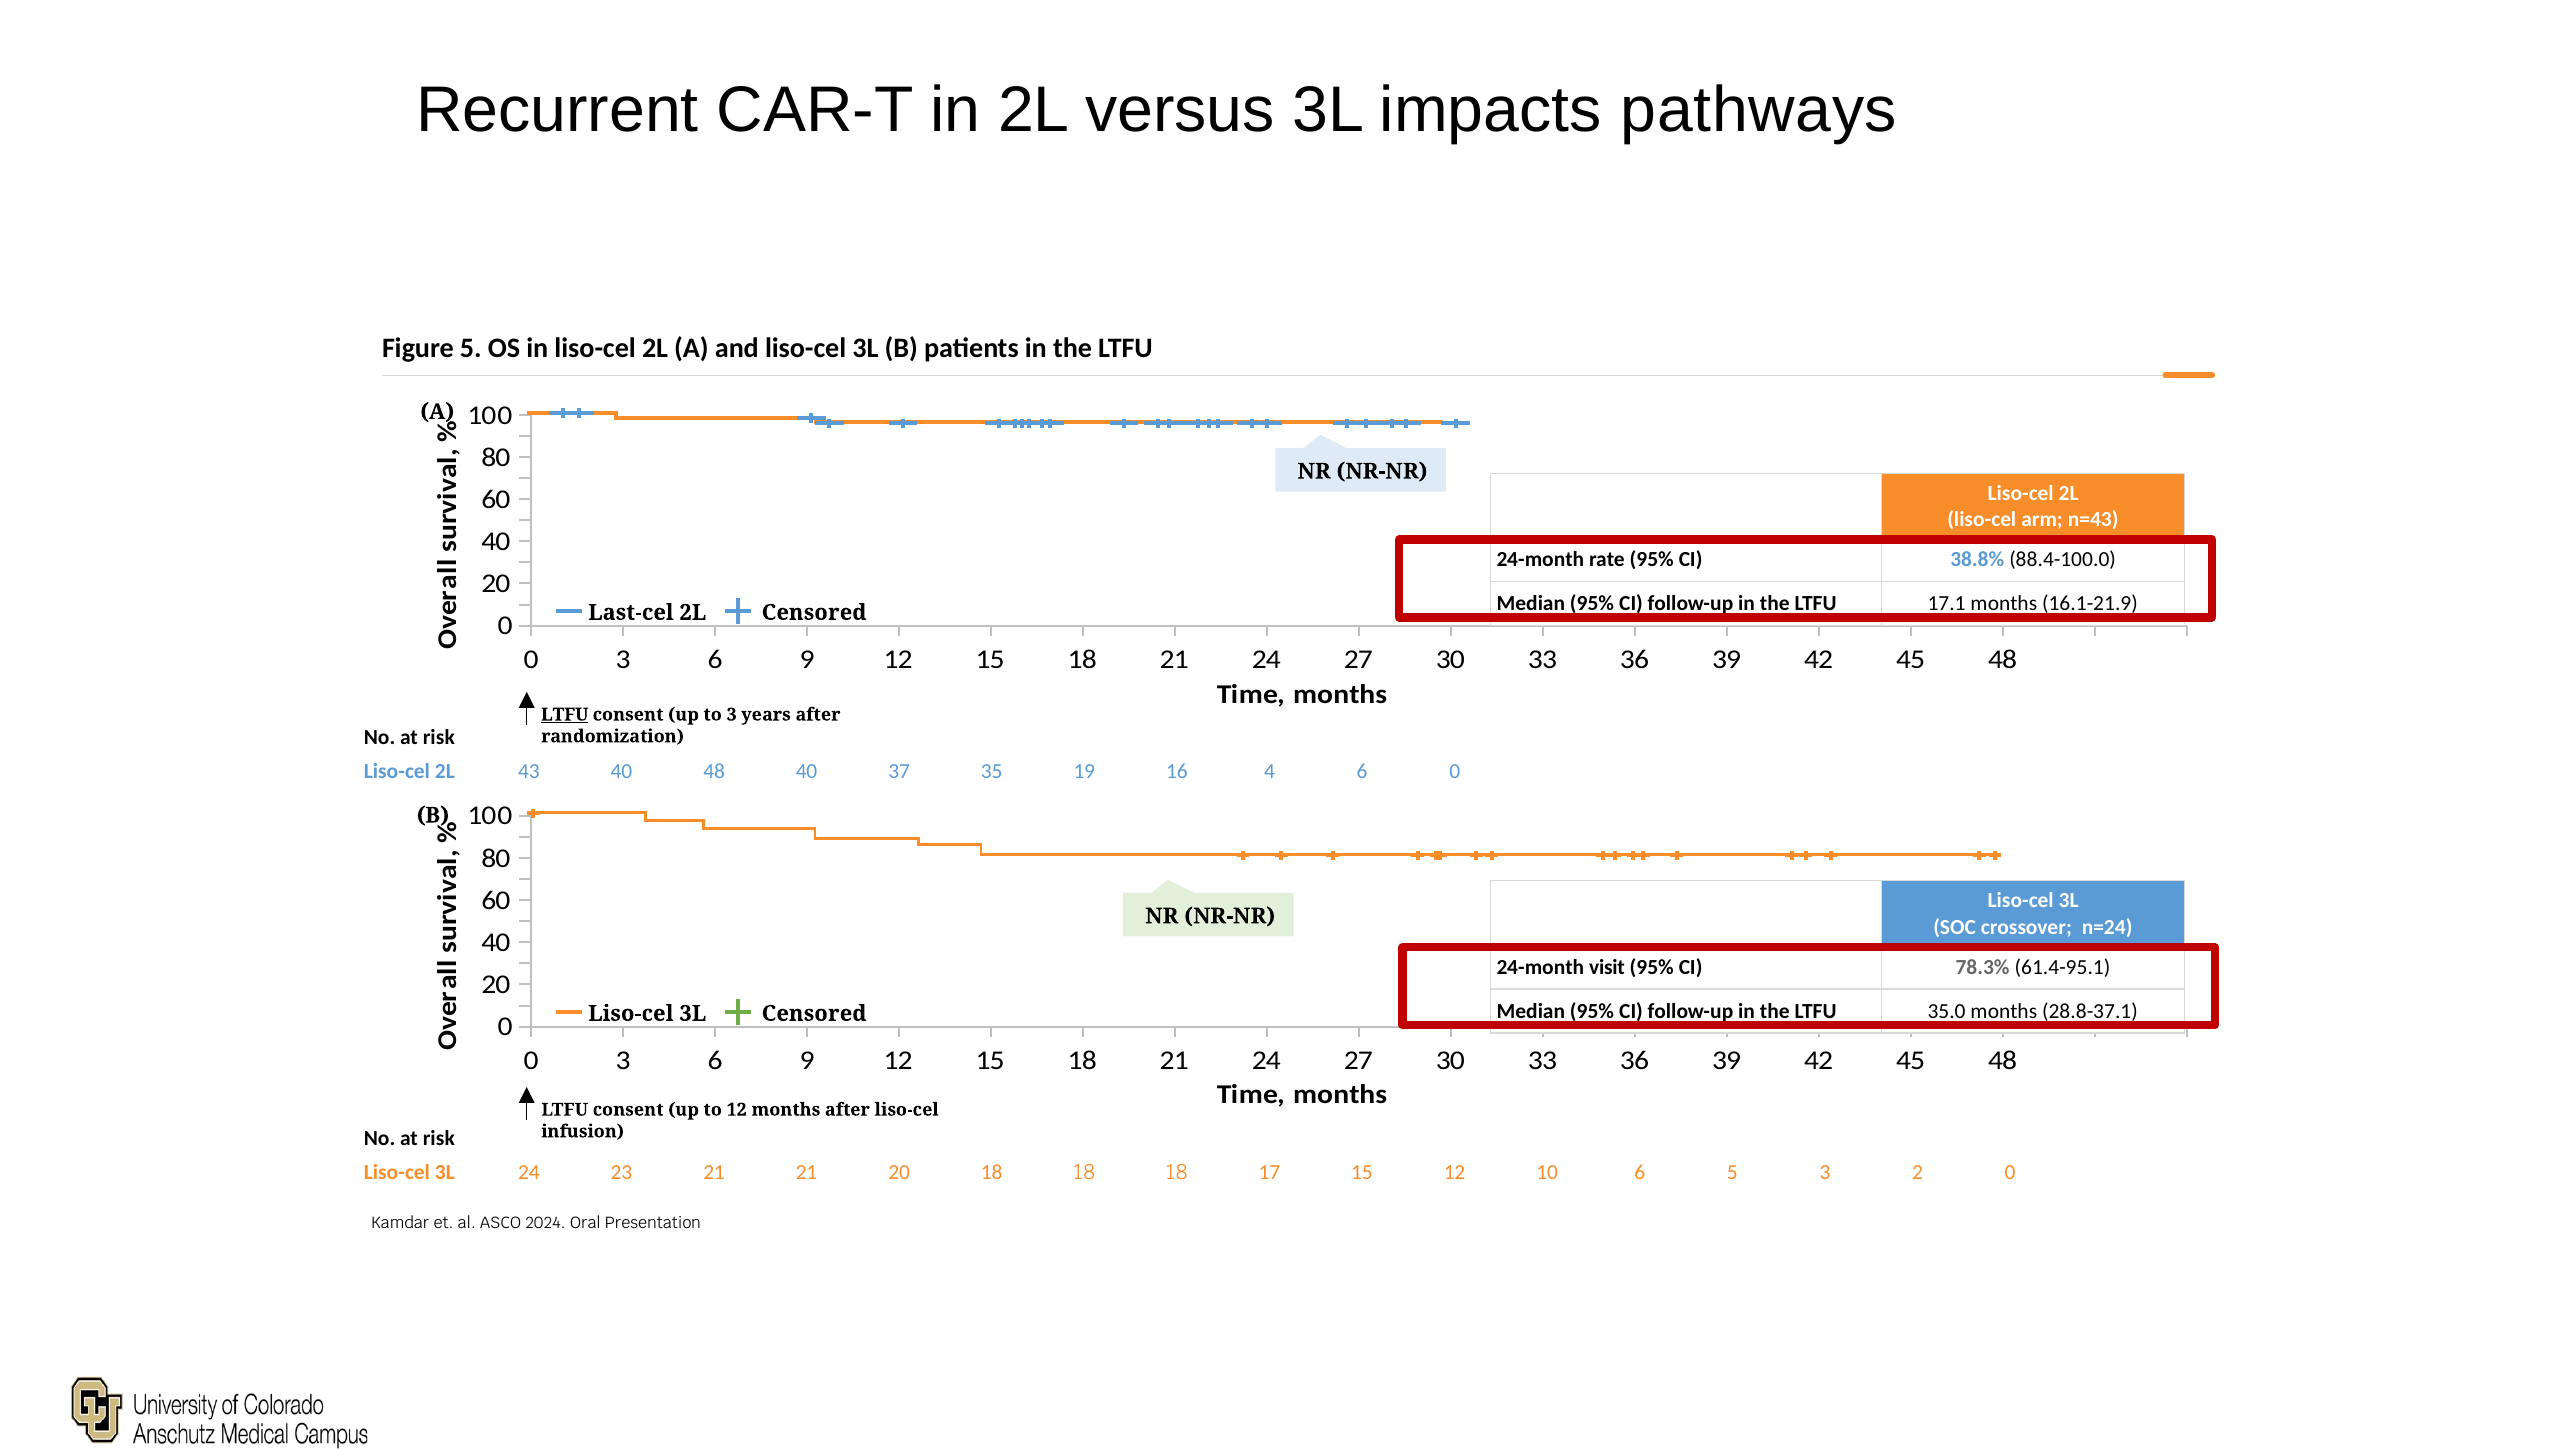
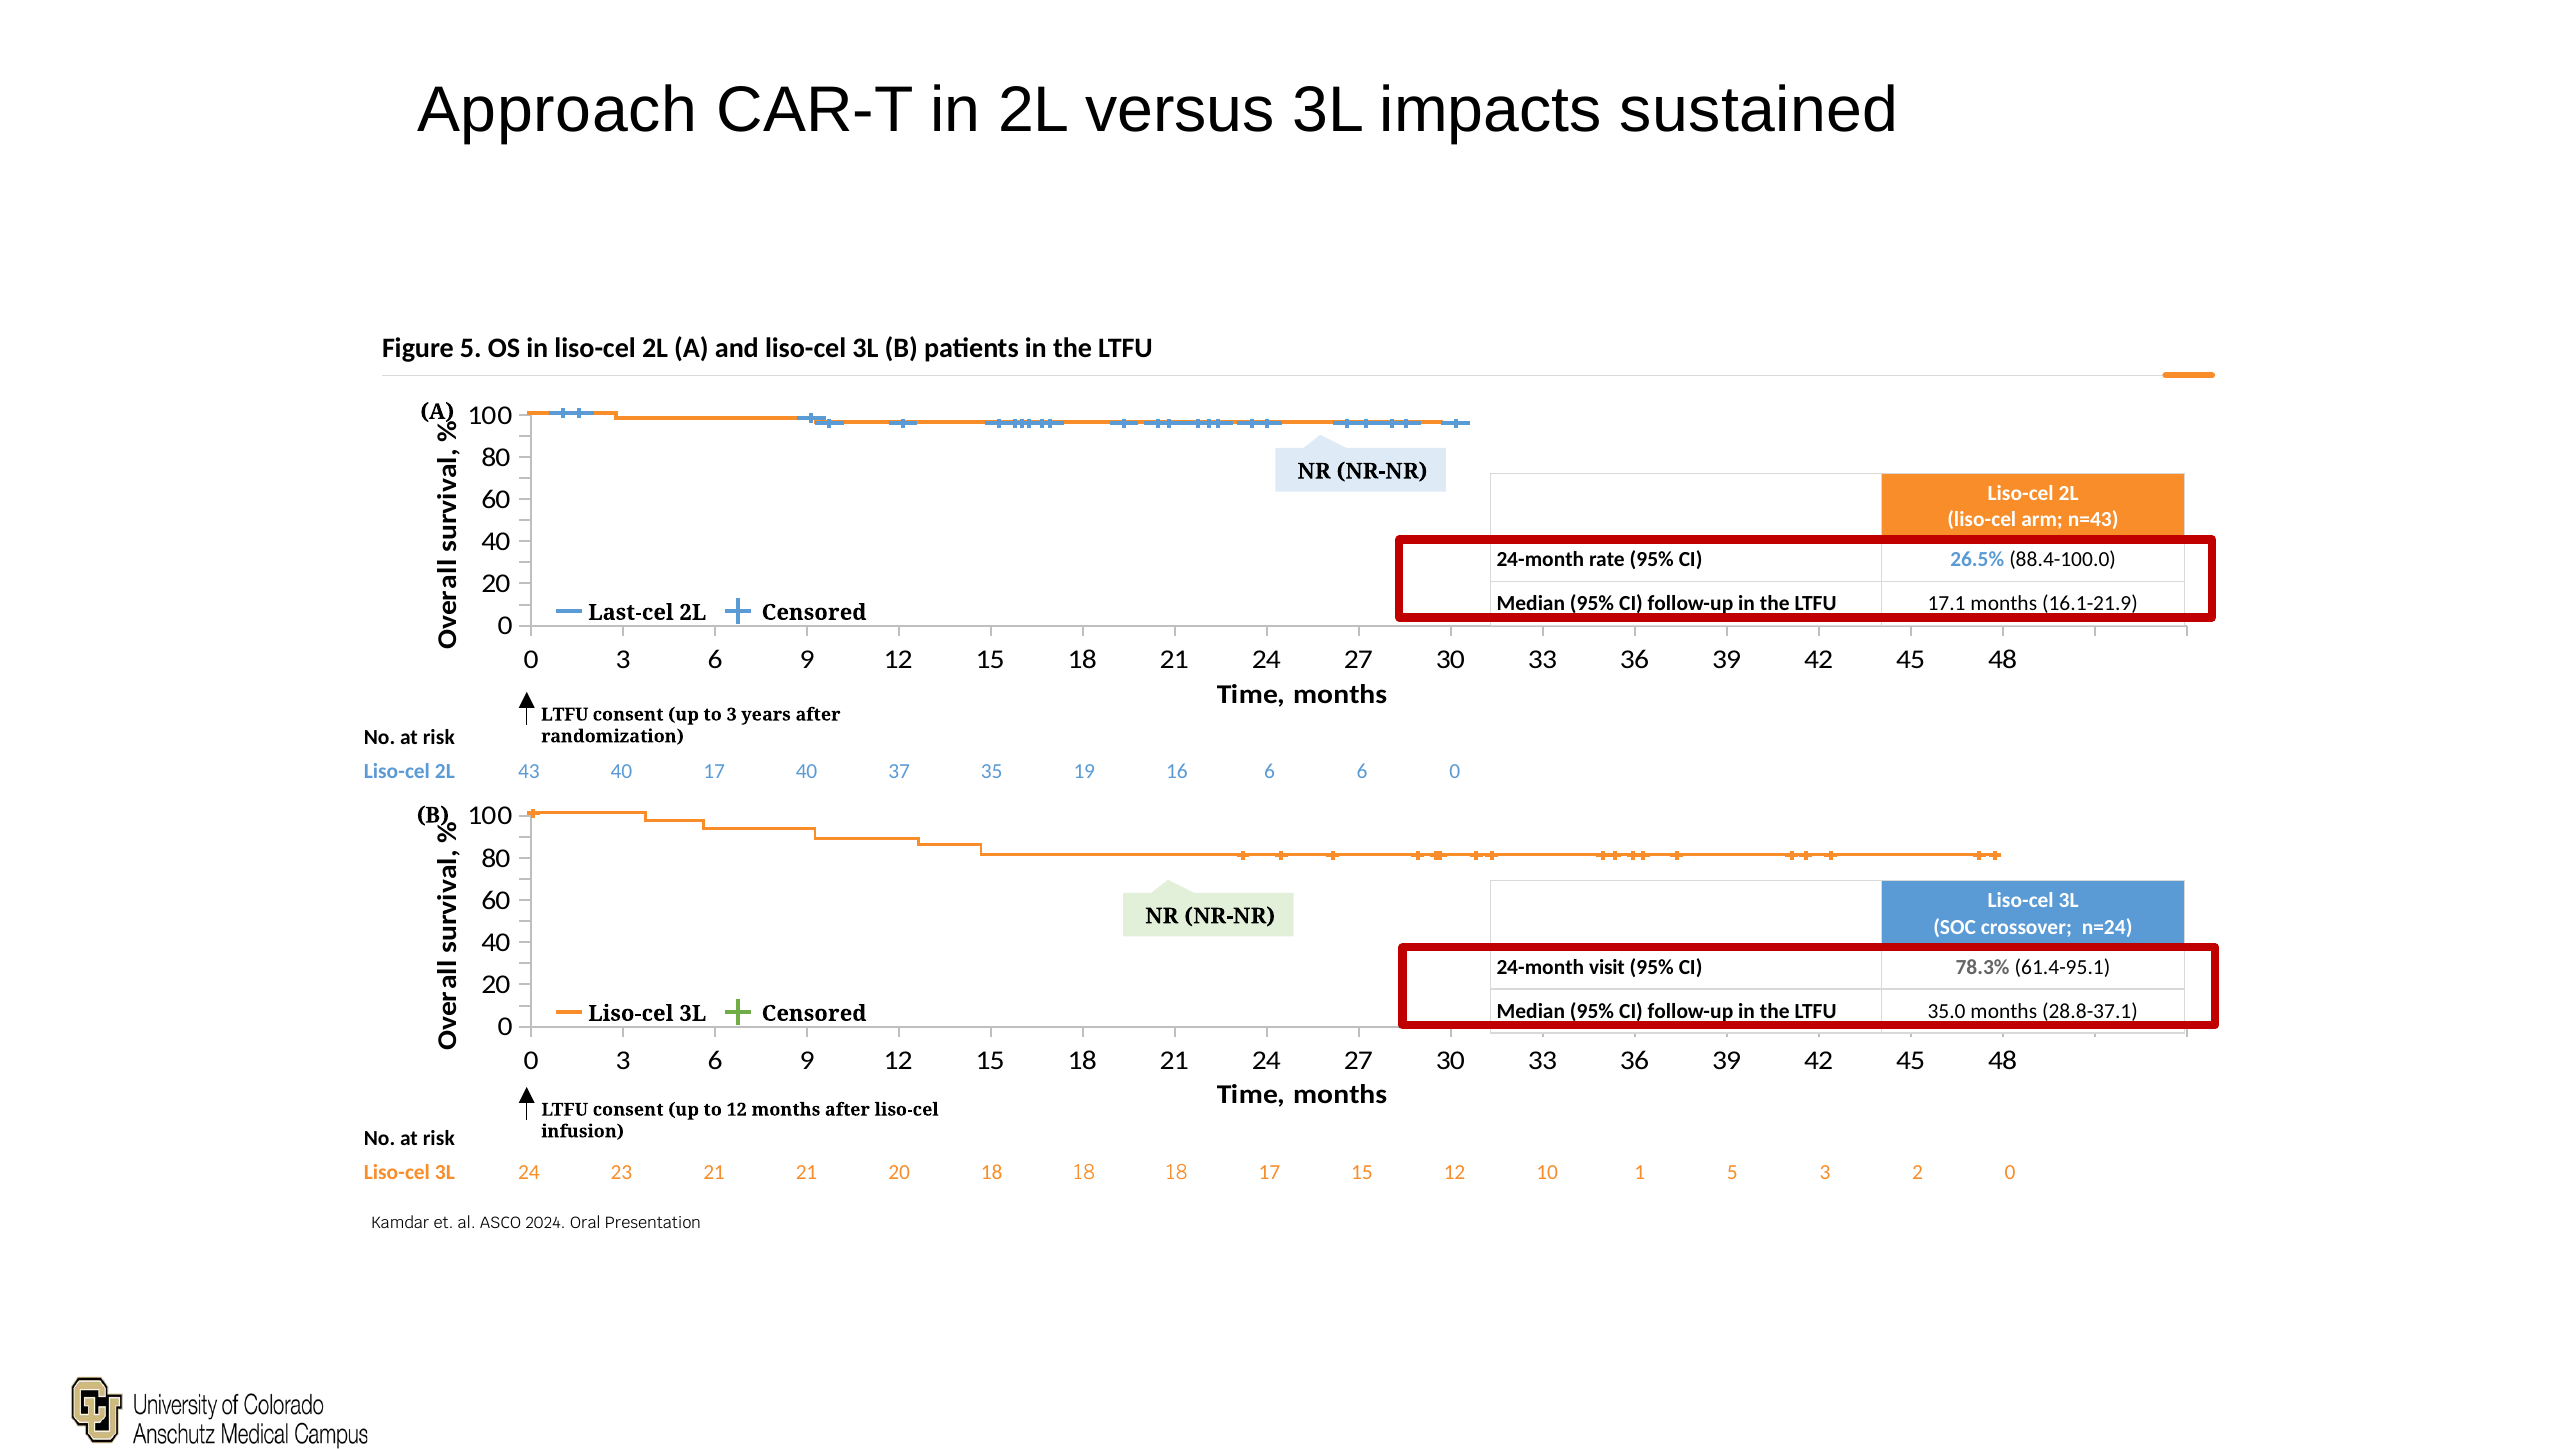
Recurrent: Recurrent -> Approach (557, 110)
pathways: pathways -> sustained (1759, 110)
38.8%: 38.8% -> 26.5% (1977, 560)
LTFU underline: present -> none (565, 715)
40 48: 48 -> 17 (714, 771)
16 4: 4 -> 6 (1270, 771)
10 6: 6 -> 1 (1640, 1172)
